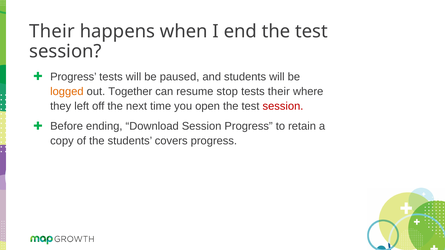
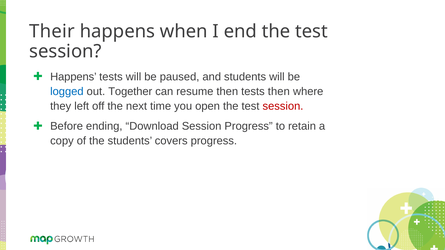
Progress: Progress -> Happens (73, 77)
logged colour: orange -> blue (67, 92)
resume stop: stop -> then (227, 92)
tests their: their -> then (279, 92)
